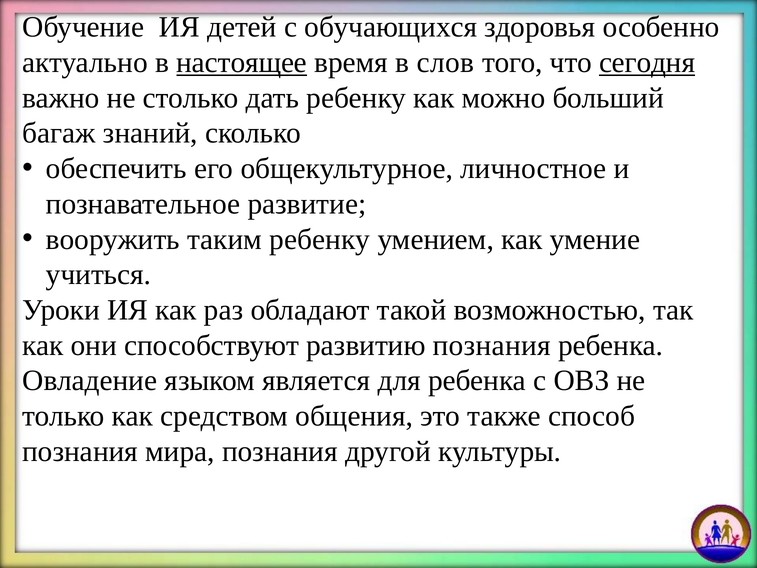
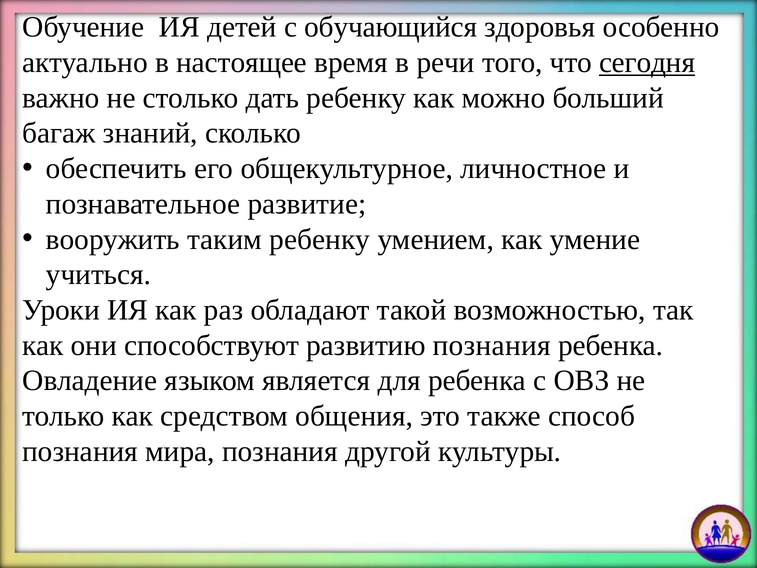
обучающихся: обучающихся -> обучающийся (391, 27)
настоящее underline: present -> none (242, 62)
слов: слов -> речи (446, 62)
